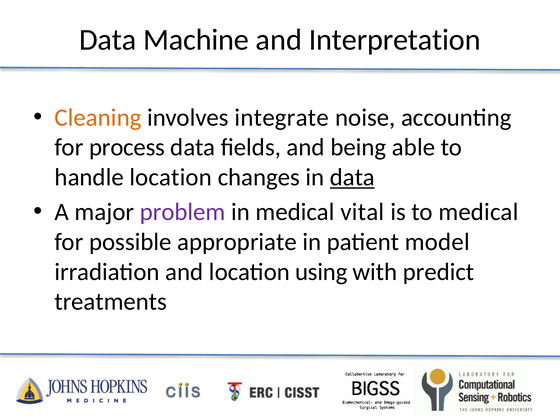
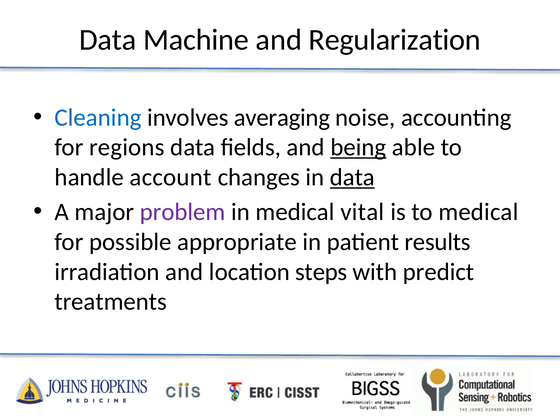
Interpretation: Interpretation -> Regularization (395, 40)
Cleaning colour: orange -> blue (98, 117)
integrate: integrate -> averaging (282, 117)
process: process -> regions (127, 147)
being underline: none -> present (358, 147)
handle location: location -> account (171, 177)
model: model -> results (438, 242)
using: using -> steps (321, 272)
